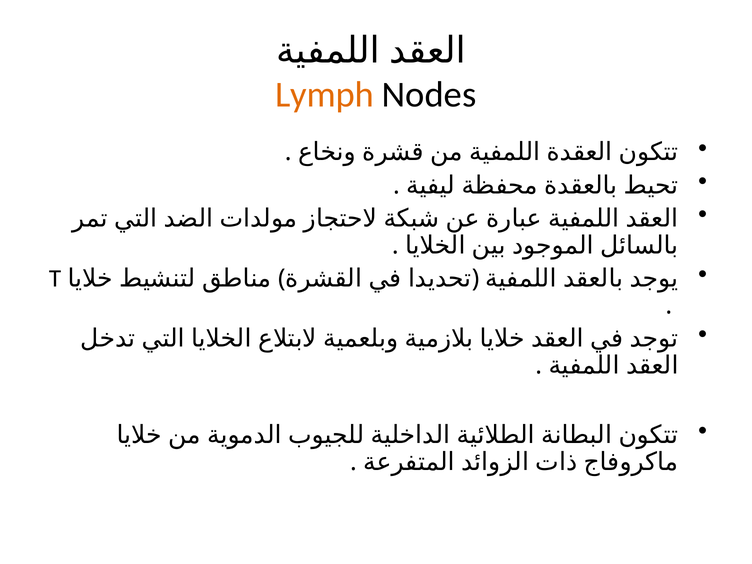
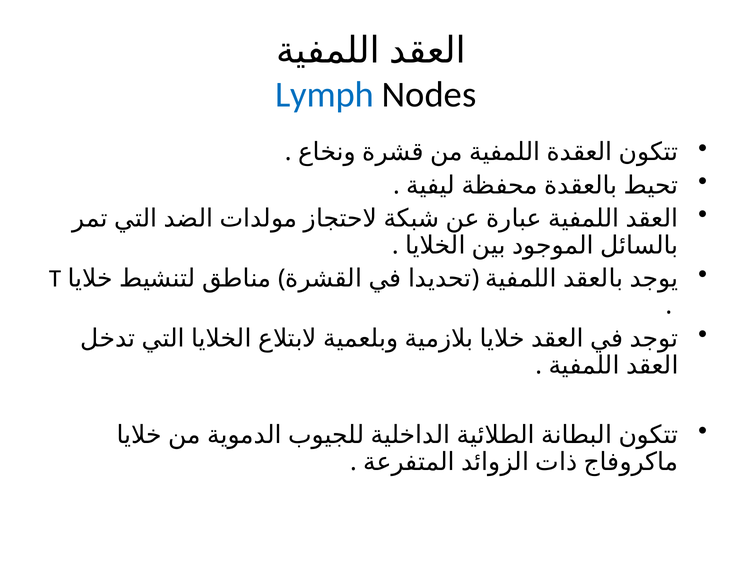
Lymph colour: orange -> blue (325, 95)
